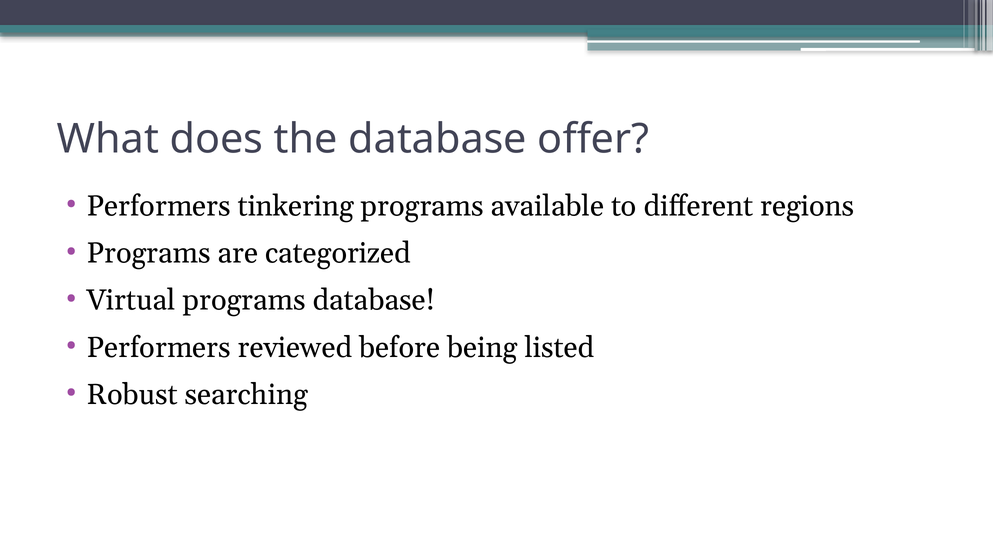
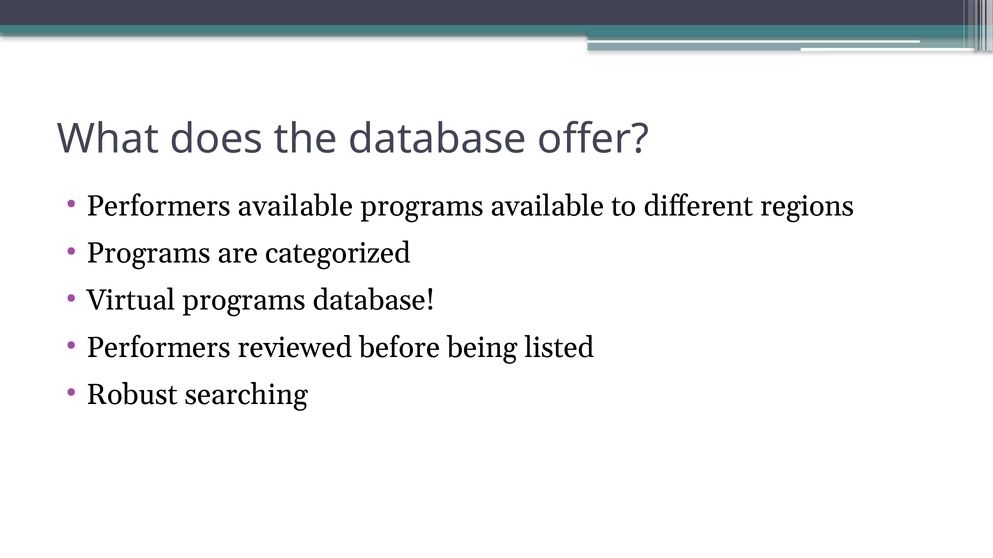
Performers tinkering: tinkering -> available (296, 206)
